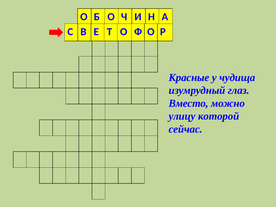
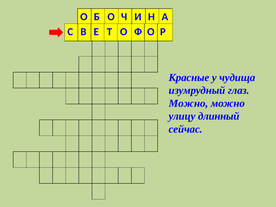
Вместо: Вместо -> Можно (188, 103)
которой: которой -> длинный (219, 116)
